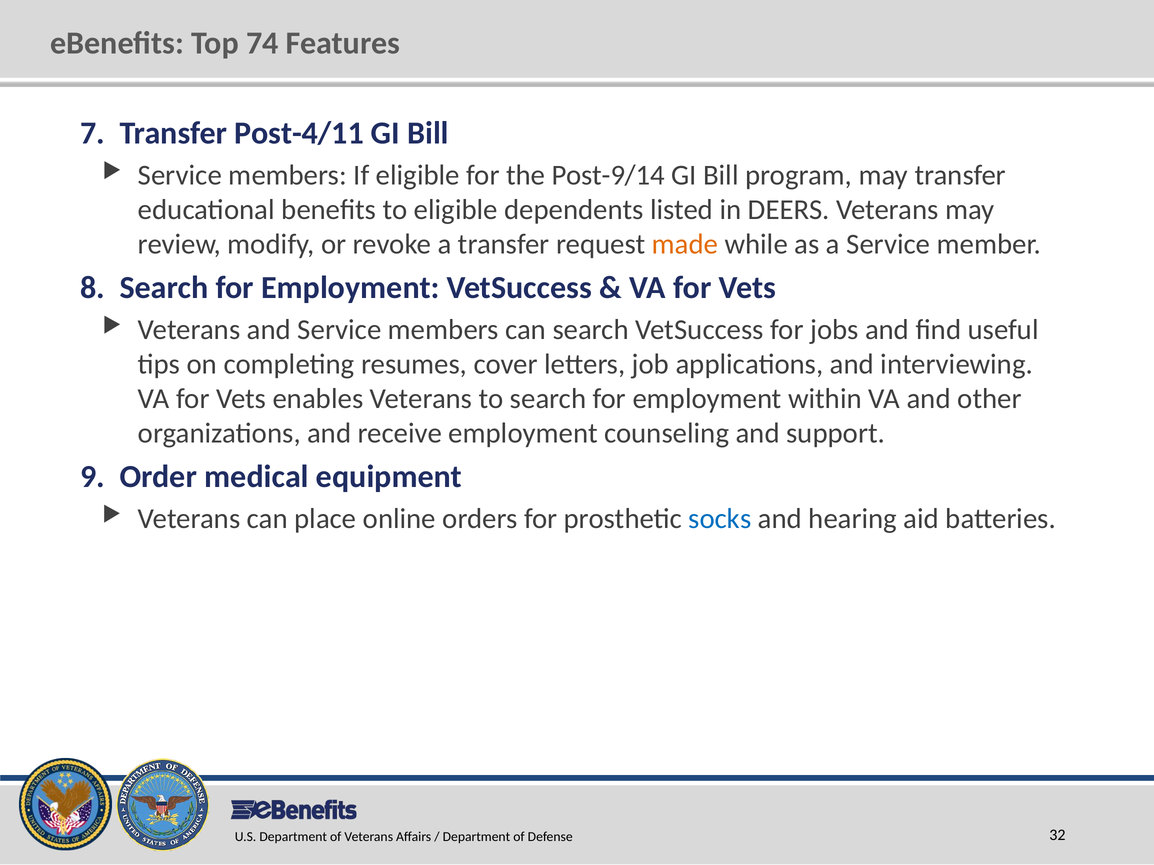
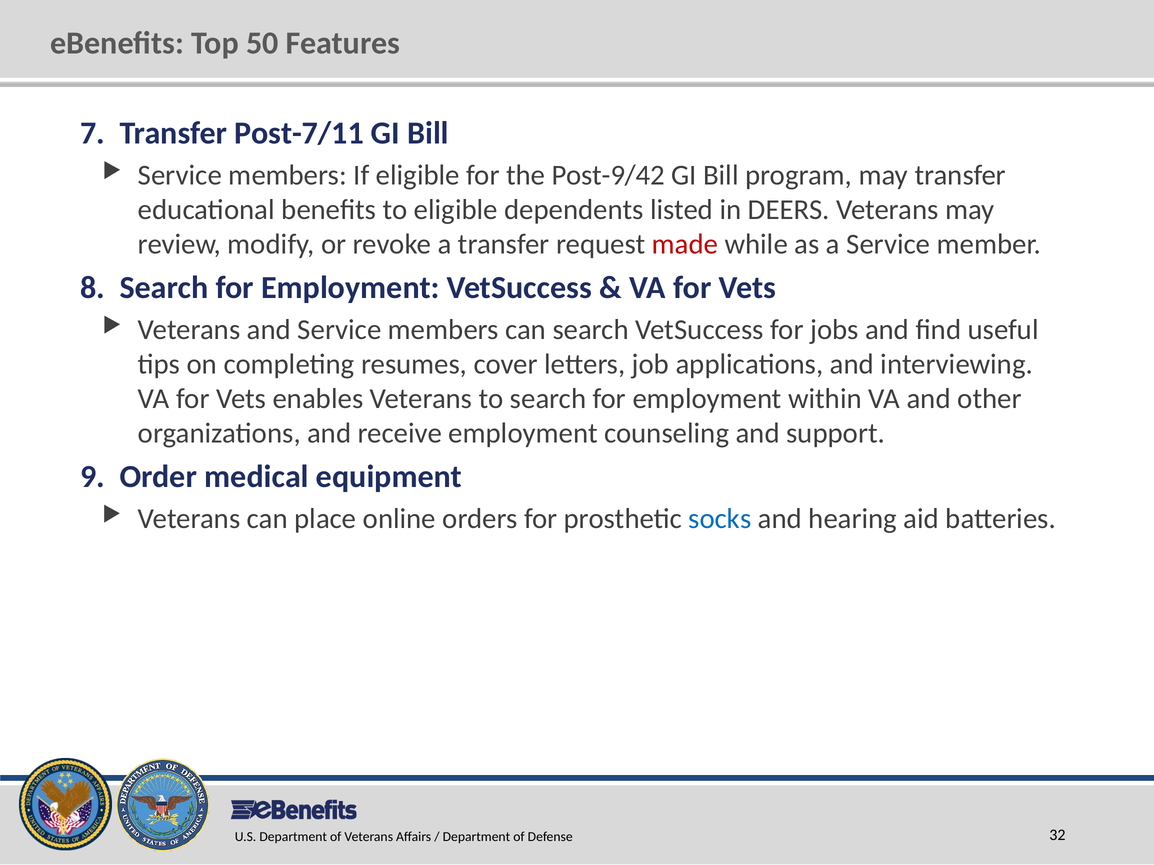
74: 74 -> 50 (262, 43)
Post-4/11: Post-4/11 -> Post-7/11 (299, 133)
Post-9/14: Post-9/14 -> Post-9/42 (608, 175)
made colour: orange -> red (685, 244)
